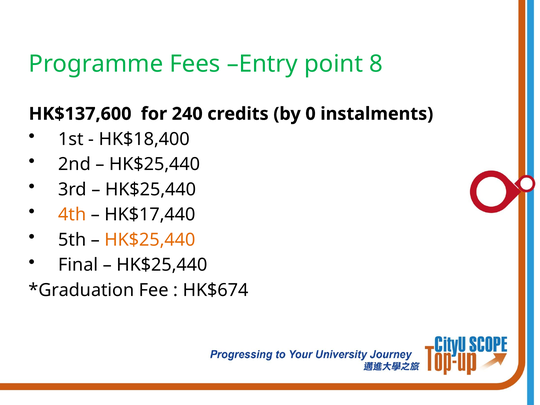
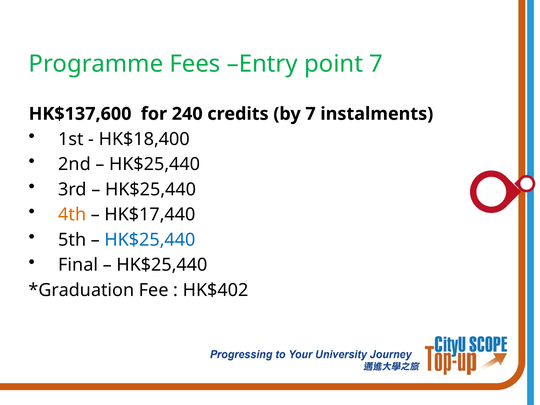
point 8: 8 -> 7 (376, 64)
by 0: 0 -> 7 (311, 114)
HK$25,440 colour: orange -> blue (150, 240)
HK$674: HK$674 -> HK$402 (216, 290)
